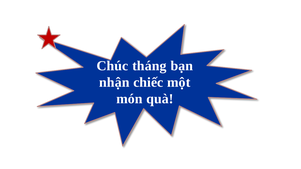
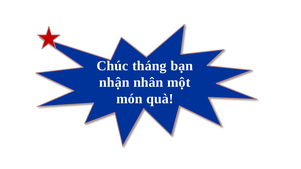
chiếc: chiếc -> nhân (148, 83)
